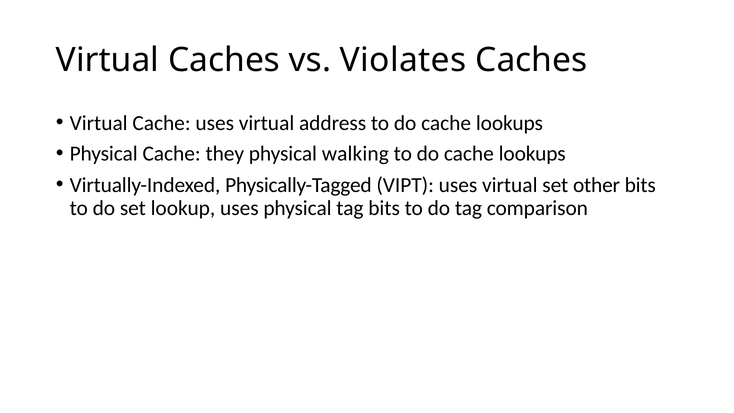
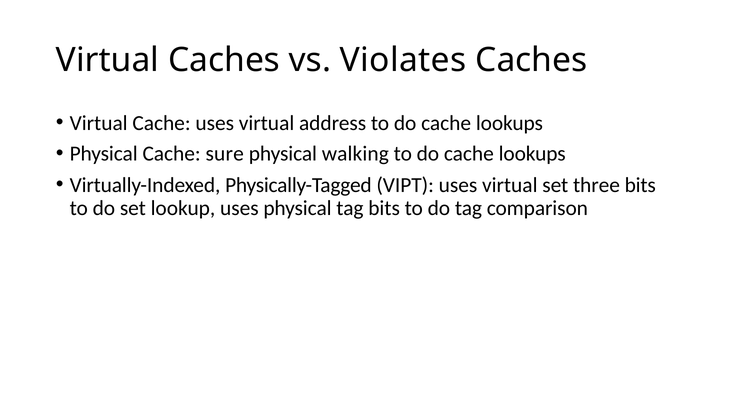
they: they -> sure (225, 154)
other: other -> three (596, 185)
